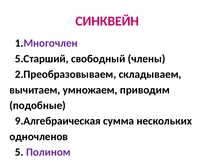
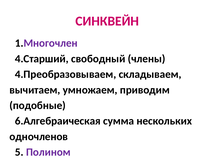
5.Старший: 5.Старший -> 4.Старший (42, 59)
2.Преобразовываем: 2.Преобразовываем -> 4.Преобразовываем (66, 74)
9.Алгебраическая: 9.Алгебраическая -> 6.Алгебраическая (58, 121)
